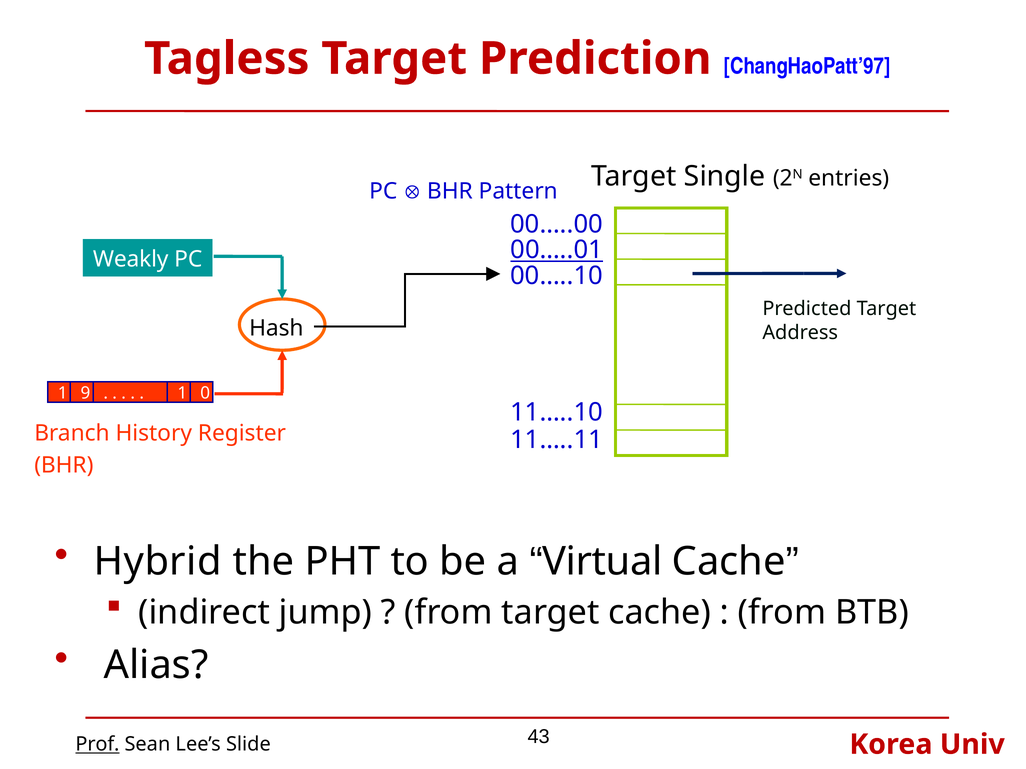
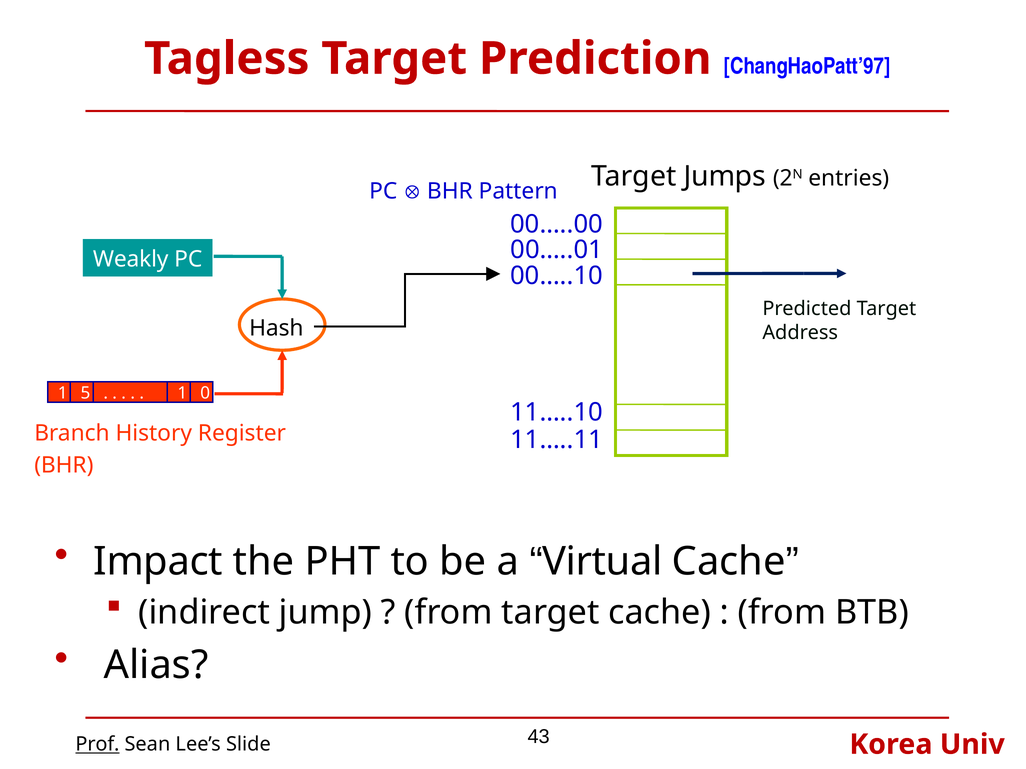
Single: Single -> Jumps (725, 176)
00…..01 underline: present -> none (557, 250)
9: 9 -> 5 (85, 393)
Hybrid: Hybrid -> Impact (158, 562)
